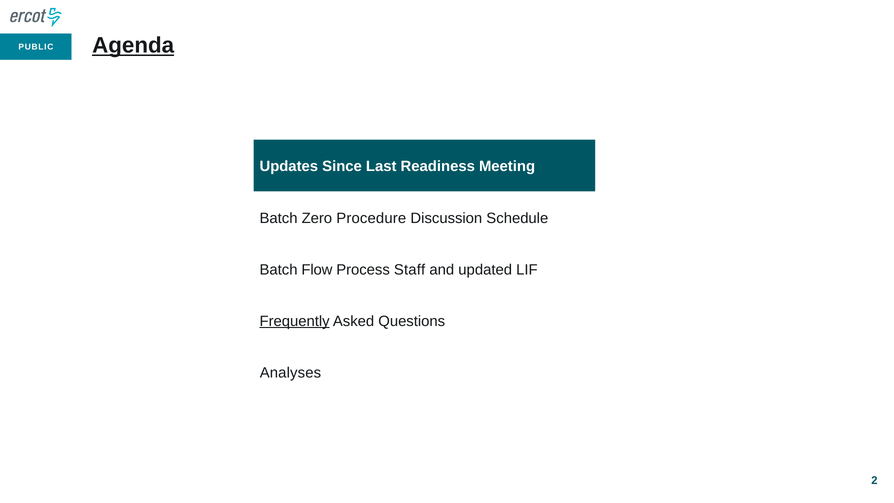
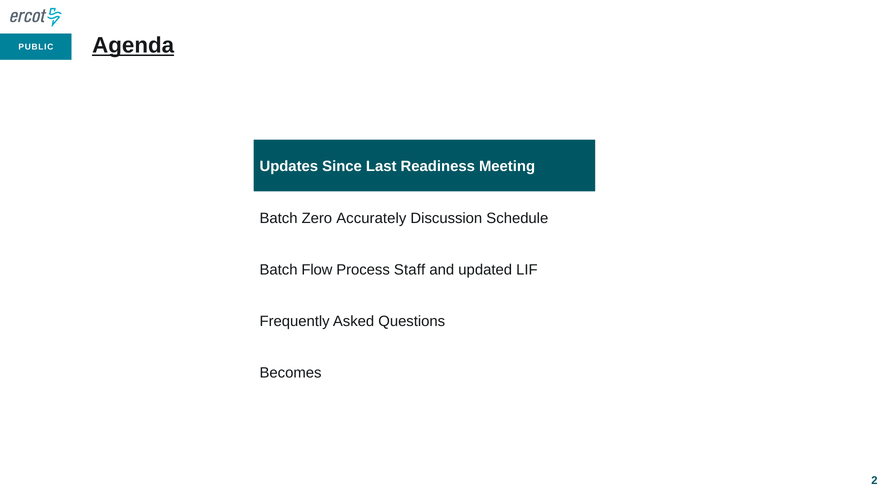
Procedure: Procedure -> Accurately (371, 218)
Frequently underline: present -> none (295, 321)
Analyses: Analyses -> Becomes (291, 373)
